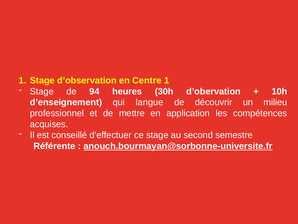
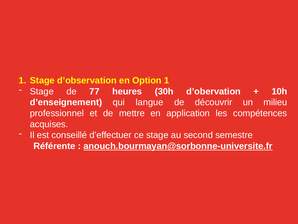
Centre: Centre -> Option (147, 80)
94: 94 -> 77 (94, 91)
